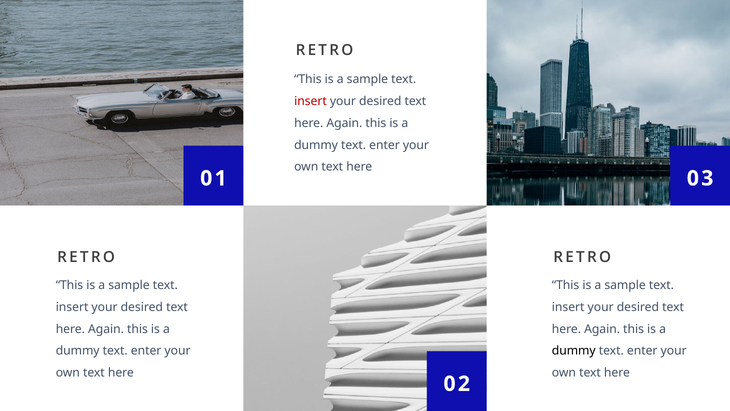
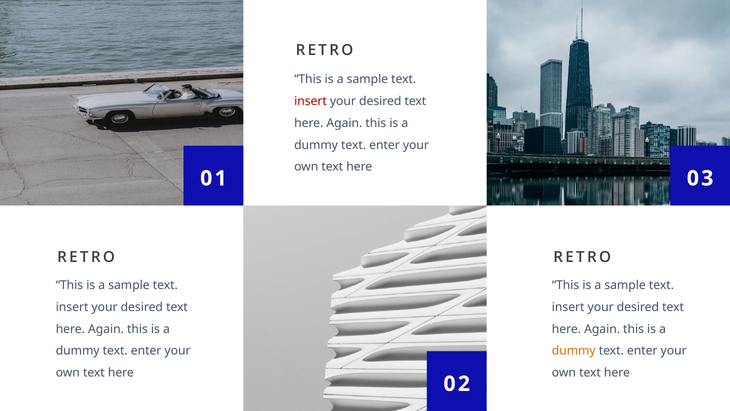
dummy colour: black -> orange (574, 351)
